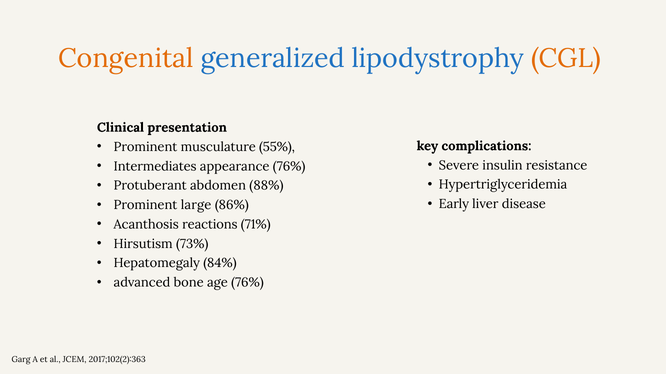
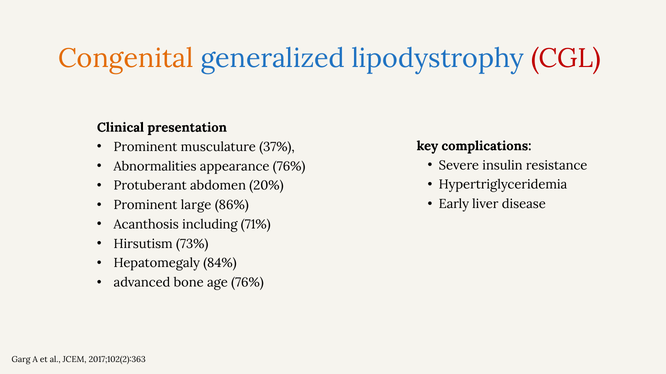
CGL colour: orange -> red (566, 59)
55%: 55% -> 37% (277, 147)
Intermediates: Intermediates -> Abnormalities (155, 167)
88%: 88% -> 20% (266, 186)
reactions: reactions -> including (210, 225)
